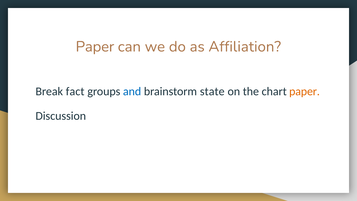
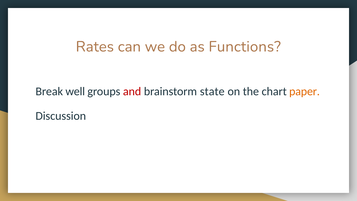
Paper: Paper -> Rates (95, 47)
Affiliation: Affiliation -> Functions (245, 47)
fact: fact -> well (75, 91)
and colour: blue -> red (132, 91)
